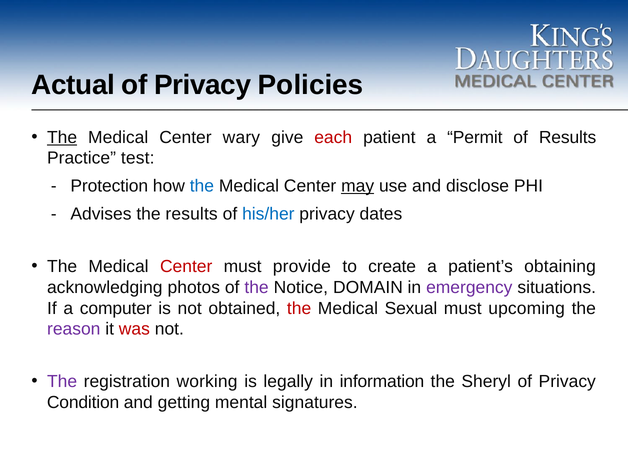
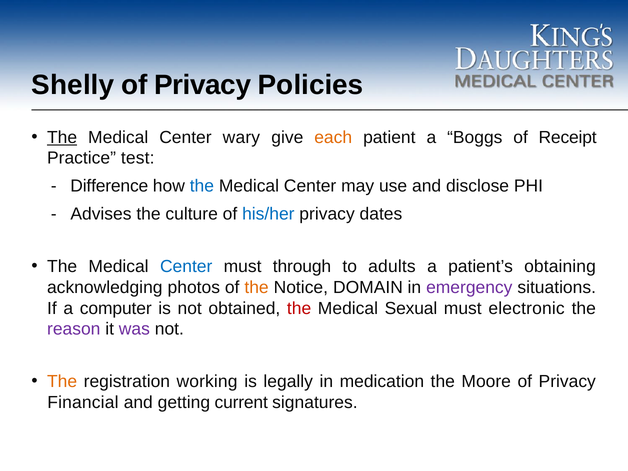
Actual: Actual -> Shelly (73, 85)
each colour: red -> orange (333, 137)
Permit: Permit -> Boggs (475, 137)
of Results: Results -> Receipt (568, 137)
Protection: Protection -> Difference (109, 186)
may underline: present -> none (358, 186)
the results: results -> culture (192, 214)
Center colour: red -> blue (186, 266)
provide: provide -> through (302, 266)
create: create -> adults (392, 266)
the colour: purple -> orange (257, 287)
upcoming: upcoming -> electronic (527, 308)
was colour: red -> purple (134, 329)
The colour: purple -> orange (62, 382)
information: information -> medication (382, 382)
Sheryl: Sheryl -> Moore (486, 382)
Condition: Condition -> Financial (83, 403)
mental: mental -> current (241, 403)
